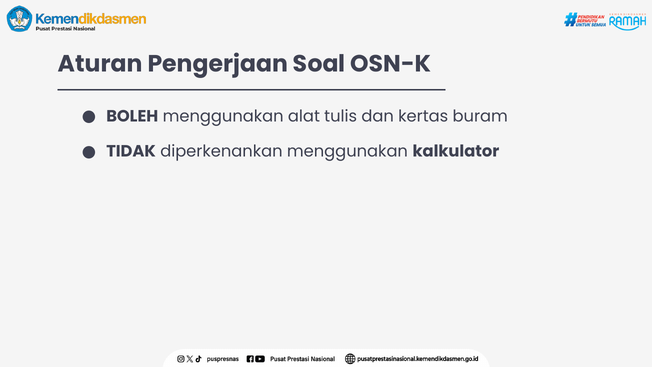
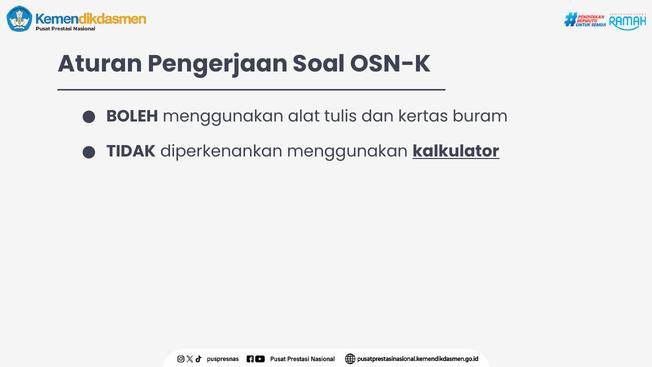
kalkulator underline: none -> present (456, 151)
